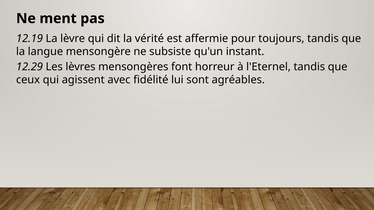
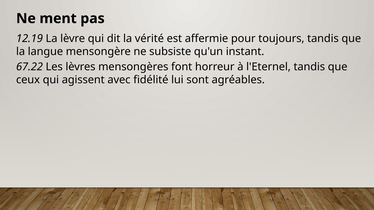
12.29: 12.29 -> 67.22 (29, 67)
